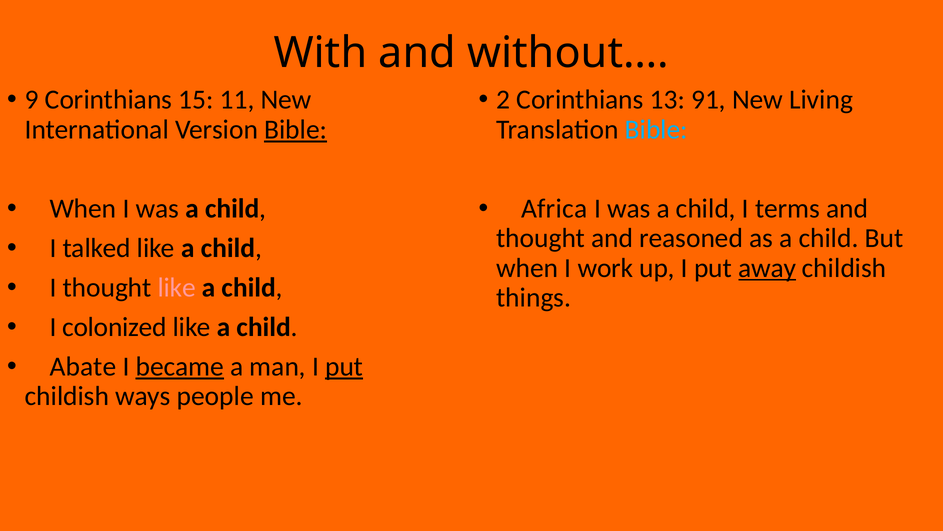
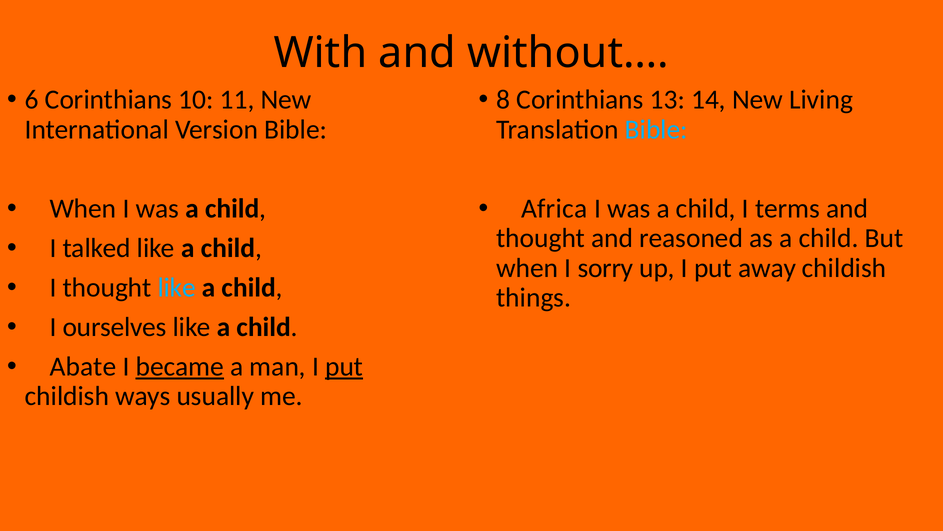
9: 9 -> 6 (32, 100)
15: 15 -> 10 (196, 100)
2: 2 -> 8 (503, 100)
91: 91 -> 14 (709, 100)
Bible underline: present -> none (296, 129)
work: work -> sorry (605, 268)
away underline: present -> none (767, 268)
like colour: pink -> light blue (177, 287)
colonized: colonized -> ourselves (115, 327)
people: people -> usually (215, 396)
